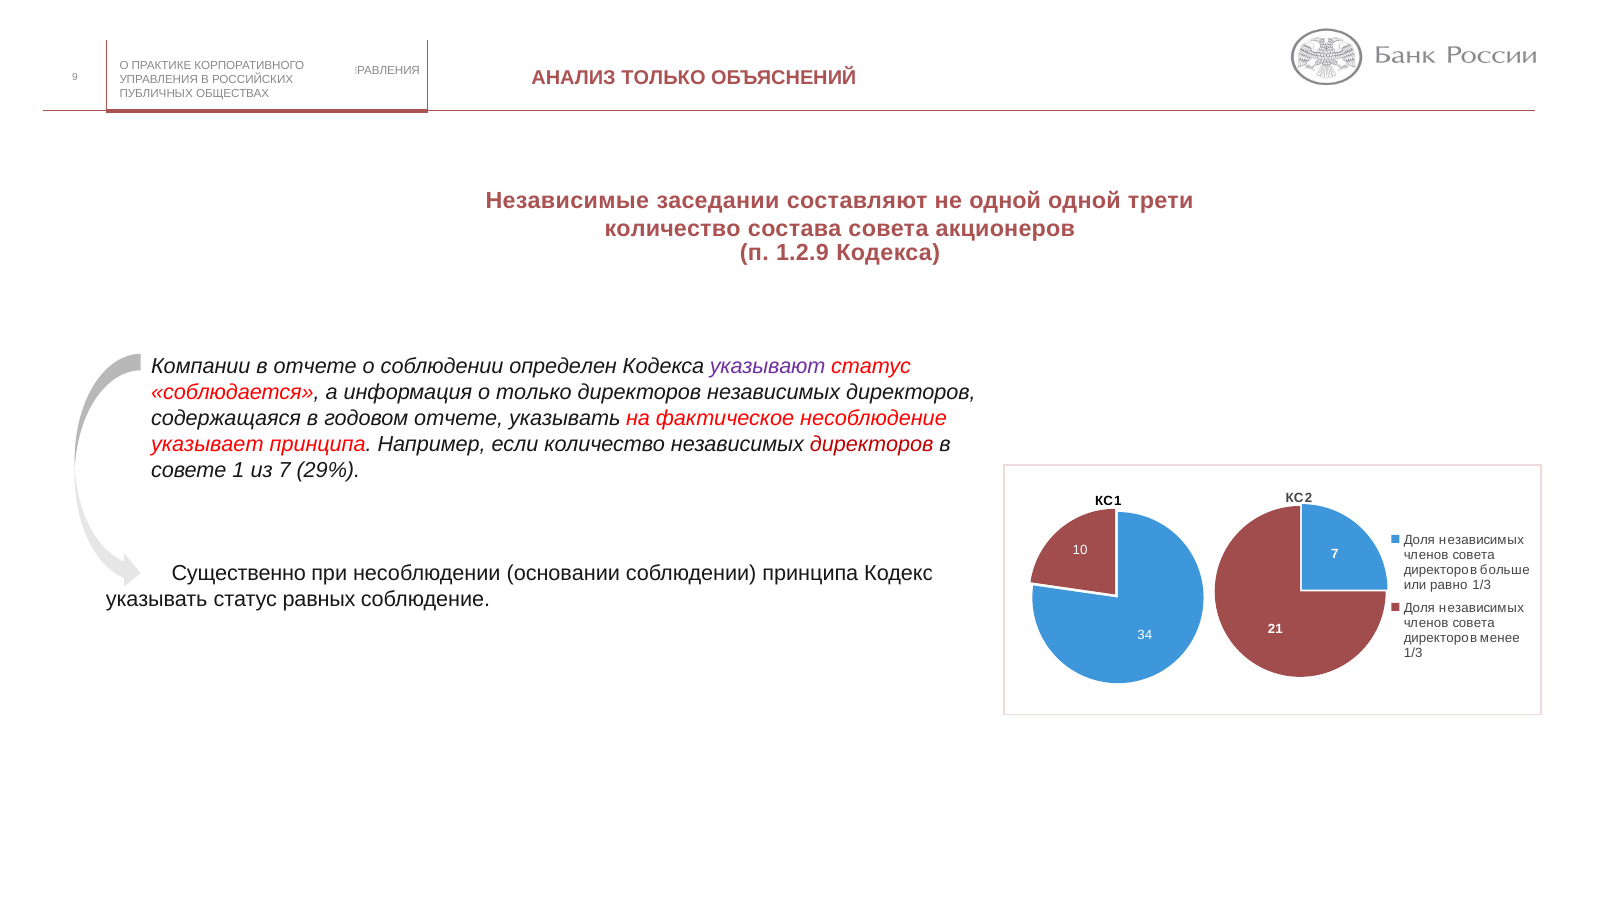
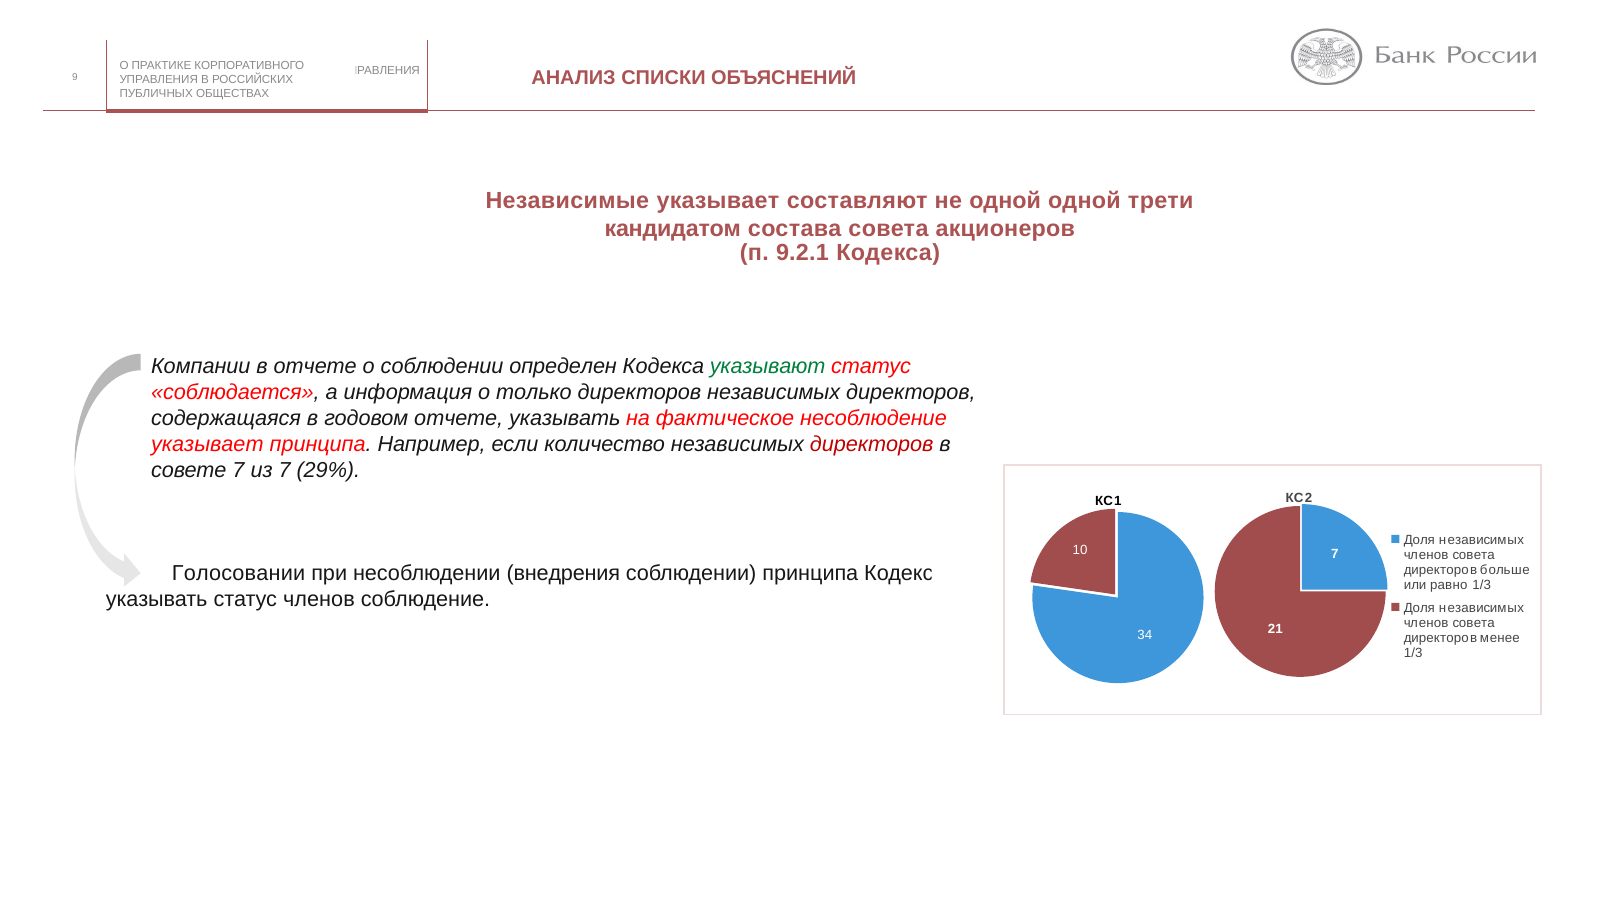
АНАЛИЗ ТОЛЬКО: ТОЛЬКО -> СПИСКИ (663, 78)
Независимые заседании: заседании -> указывает (718, 201)
количество: количество -> кандидатом (673, 229)
1.2.9: 1.2.9 -> 9.2.1 (802, 253)
указывают colour: purple -> green (768, 366)
совете 1: 1 -> 7 (238, 470)
Существенно: Существенно -> Голосовании (239, 574)
основании: основании -> внедрения (563, 574)
статус равных: равных -> членов (319, 600)
